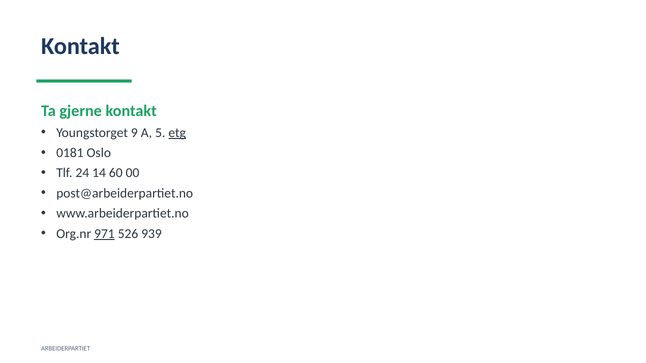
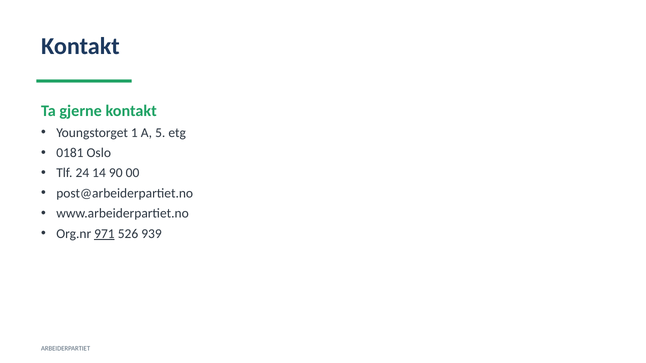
9: 9 -> 1 (134, 133)
etg underline: present -> none (177, 133)
60: 60 -> 90 (116, 173)
